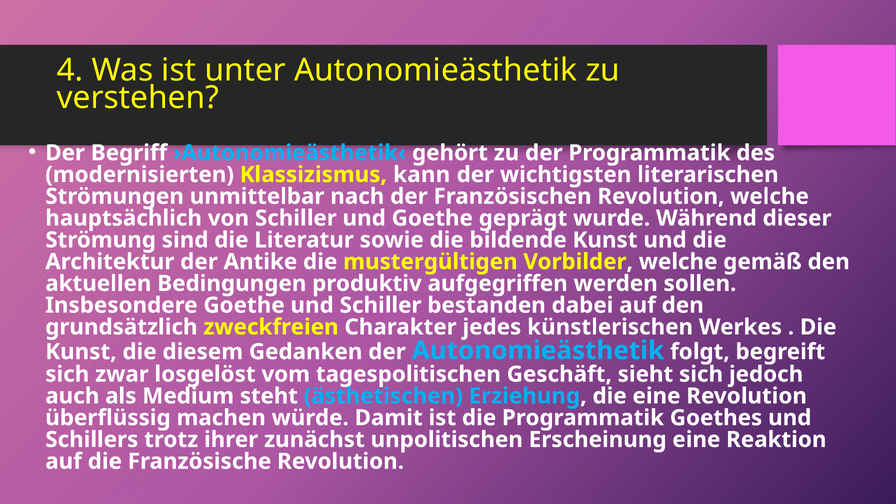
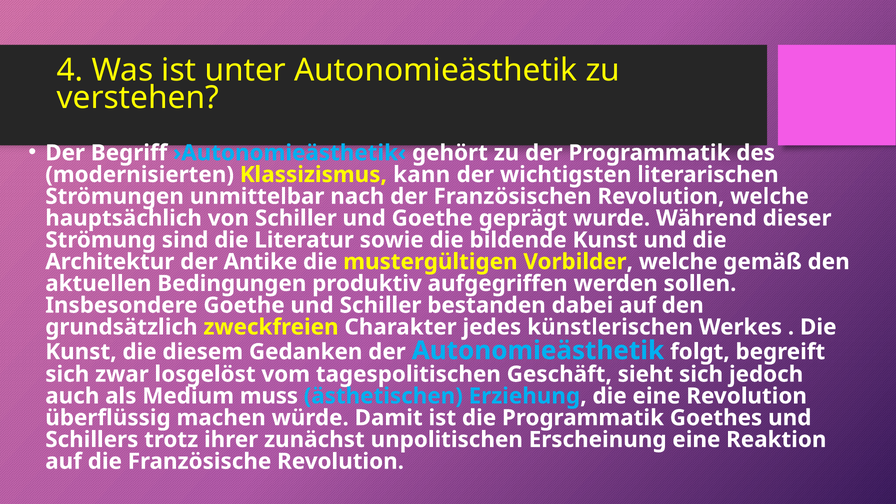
steht: steht -> muss (269, 396)
